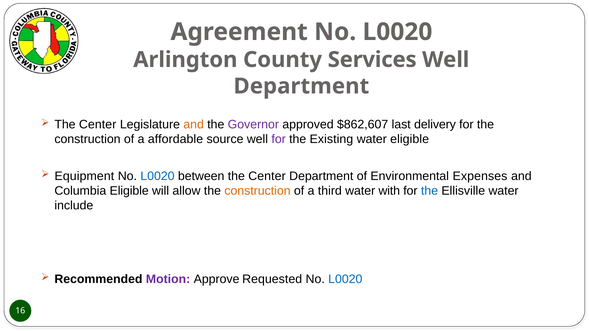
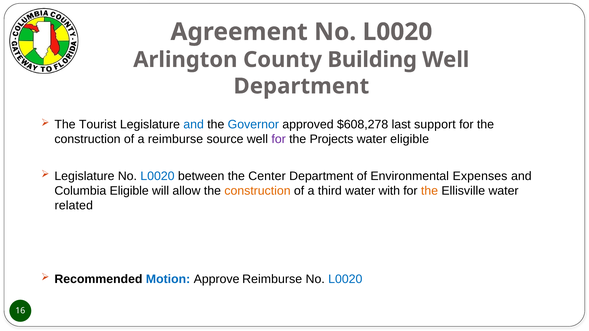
Services: Services -> Building (372, 60)
Center: Center -> Tourist (98, 125)
and colour: orange -> blue (194, 125)
Governor colour: purple -> blue (253, 125)
$862,607: $862,607 -> $608,278 (363, 125)
delivery: delivery -> support (435, 125)
a affordable: affordable -> reimburse (175, 139)
Existing: Existing -> Projects (332, 139)
Equipment: Equipment -> Legislature (84, 176)
the colour: blue -> orange (429, 191)
include: include -> related (74, 206)
Motion colour: purple -> blue (168, 279)
Approve Requested: Requested -> Reimburse (272, 279)
